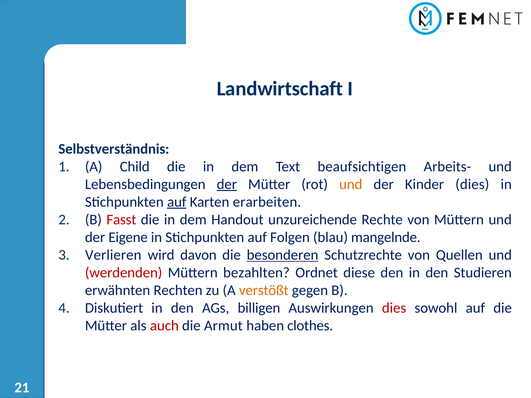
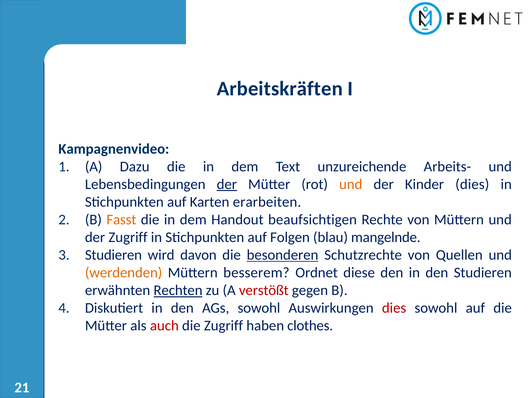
Landwirtschaft: Landwirtschaft -> Arbeitskräften (280, 89)
Selbstverständnis: Selbstverständnis -> Kampagnenvideo (114, 149)
Child: Child -> Dazu (135, 167)
beaufsichtigen: beaufsichtigen -> unzureichende (362, 167)
auf underline: present -> none (177, 202)
Fasst colour: red -> orange (121, 220)
unzureichende: unzureichende -> beaufsichtigen (313, 220)
der Eigene: Eigene -> Zugriff (128, 237)
Verlieren: Verlieren -> Studieren (113, 255)
werdenden colour: red -> orange (124, 273)
bezahlten: bezahlten -> besserem (256, 273)
Rechten underline: none -> present (178, 291)
verstößt colour: orange -> red (264, 291)
AGs billigen: billigen -> sowohl (259, 308)
die Armut: Armut -> Zugriff (223, 326)
